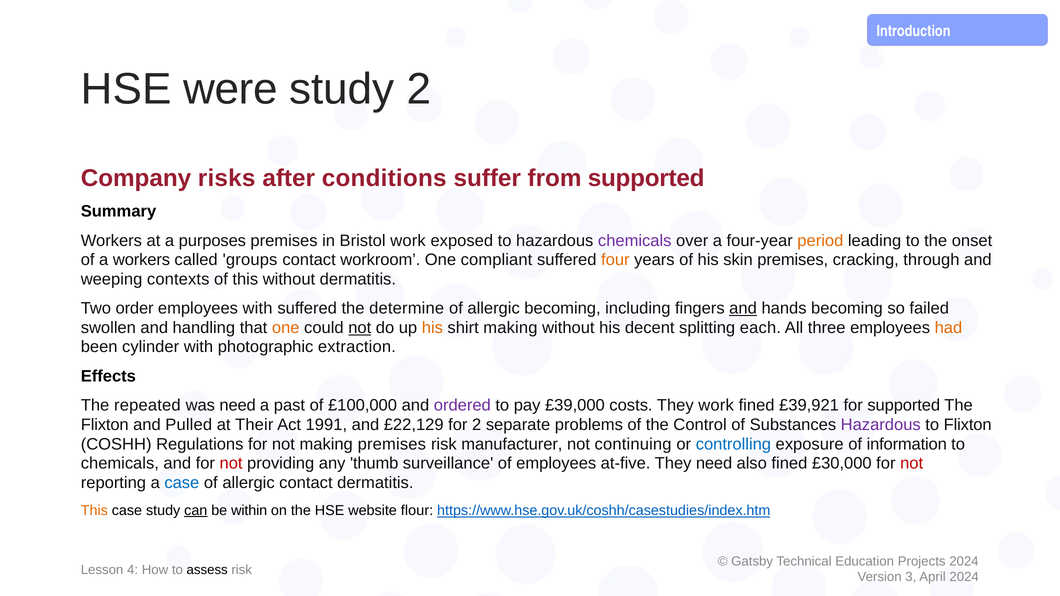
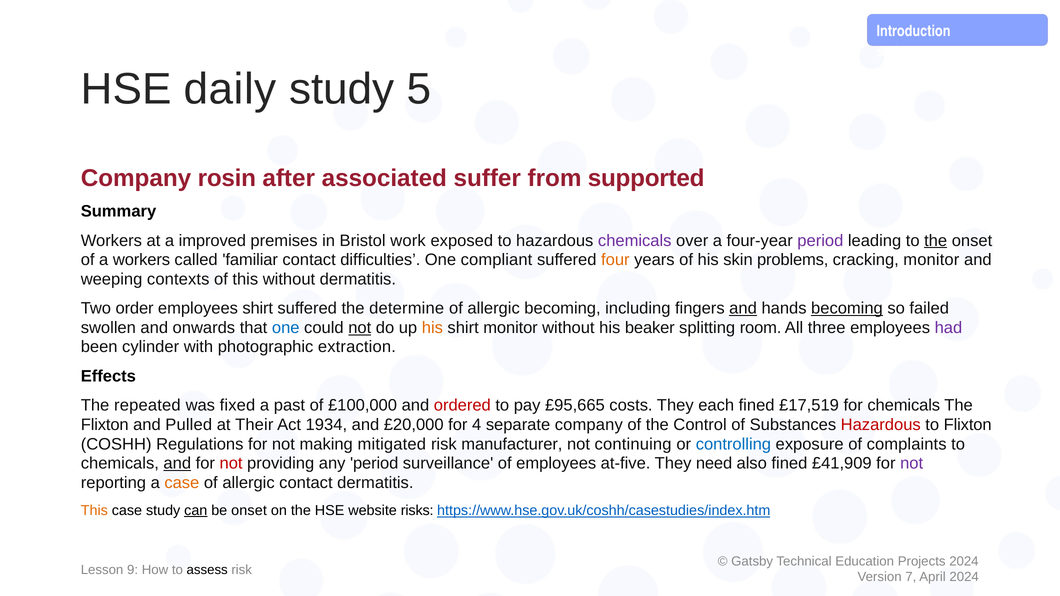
were: were -> daily (230, 89)
study 2: 2 -> 5 (419, 89)
risks: risks -> rosin (227, 178)
conditions: conditions -> associated (384, 178)
purposes: purposes -> improved (212, 241)
period colour: orange -> purple (820, 241)
the underline: none -> present (936, 241)
groups: groups -> familiar (250, 260)
workroom: workroom -> difficulties (380, 260)
skin premises: premises -> problems (793, 260)
cracking through: through -> monitor (931, 260)
employees with: with -> shirt (258, 309)
becoming underline: none -> present (847, 309)
handling: handling -> onwards (204, 328)
one colour: orange -> blue (286, 328)
shirt making: making -> monitor (511, 328)
decent: decent -> beaker (650, 328)
each: each -> room (761, 328)
had colour: orange -> purple (948, 328)
was need: need -> fixed (237, 406)
ordered colour: purple -> red (462, 406)
£39,000: £39,000 -> £95,665 (575, 406)
They work: work -> each (716, 406)
£39,921: £39,921 -> £17,519 (809, 406)
for supported: supported -> chemicals (904, 406)
1991: 1991 -> 1934 (326, 425)
£22,129: £22,129 -> £20,000 (414, 425)
for 2: 2 -> 4 (477, 425)
separate problems: problems -> company (589, 425)
Hazardous colour: purple -> red (881, 425)
making premises: premises -> mitigated (392, 444)
information: information -> complaints (907, 444)
and underline: none -> present (177, 464)
any thumb: thumb -> period (374, 464)
£30,000: £30,000 -> £41,909 (842, 464)
not colour: red -> purple (912, 464)
case colour: blue -> orange (182, 483)
be within: within -> onset (249, 511)
flour: flour -> risks (417, 511)
4: 4 -> 9 (133, 570)
3: 3 -> 7 (911, 577)
